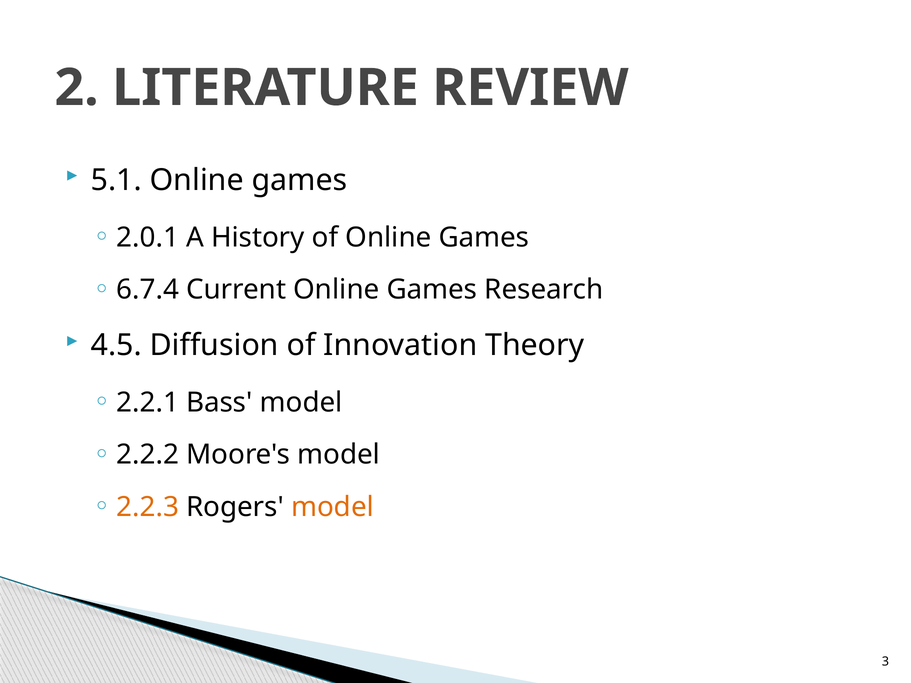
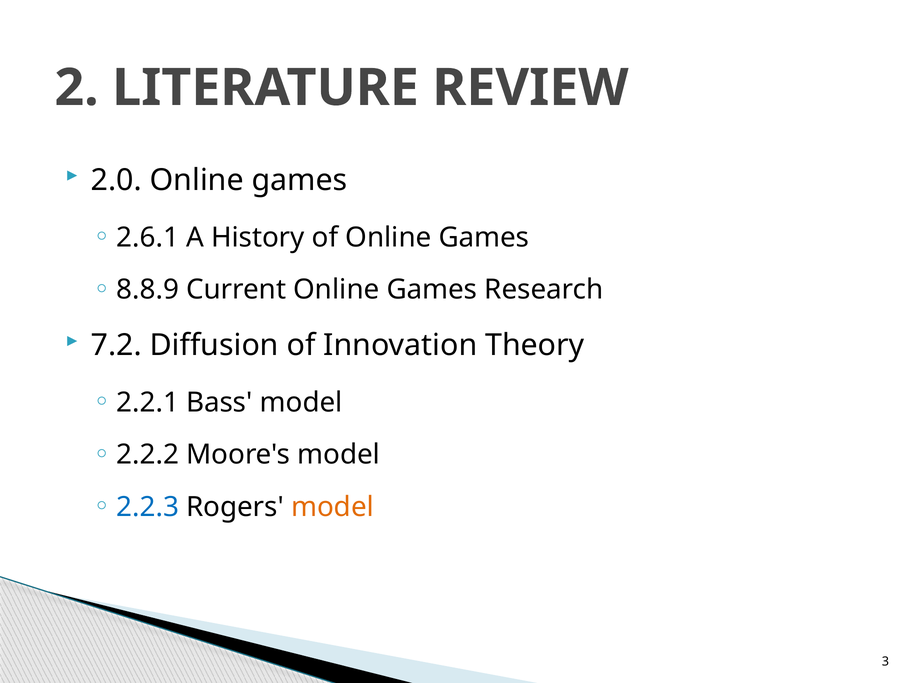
5.1: 5.1 -> 2.0 (116, 180)
2.0.1: 2.0.1 -> 2.6.1 (148, 238)
6.7.4: 6.7.4 -> 8.8.9 (148, 290)
4.5: 4.5 -> 7.2 (116, 345)
2.2.3 colour: orange -> blue (148, 507)
